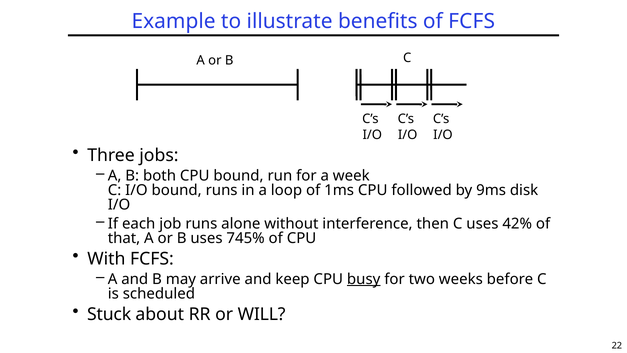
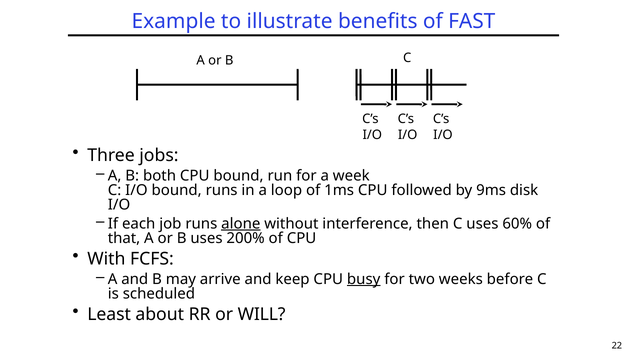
of FCFS: FCFS -> FAST (472, 21)
alone underline: none -> present (241, 223)
42%: 42% -> 60% (517, 223)
745%: 745% -> 200% (246, 238)
Stuck: Stuck -> Least (109, 314)
